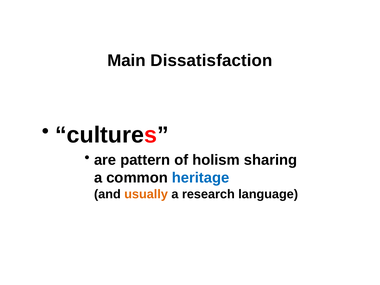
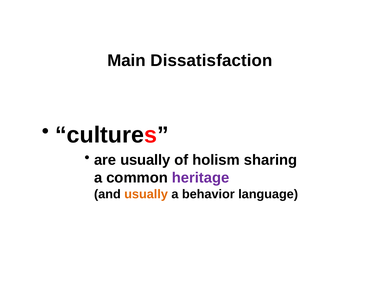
are pattern: pattern -> usually (145, 160)
heritage colour: blue -> purple (201, 178)
research: research -> behavior (208, 194)
